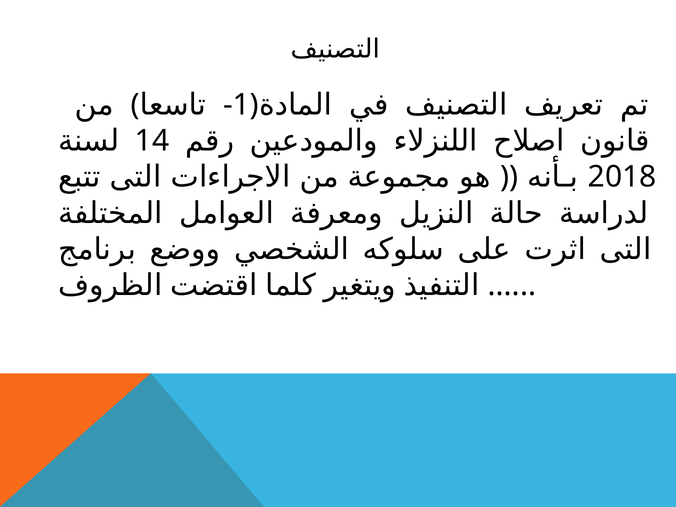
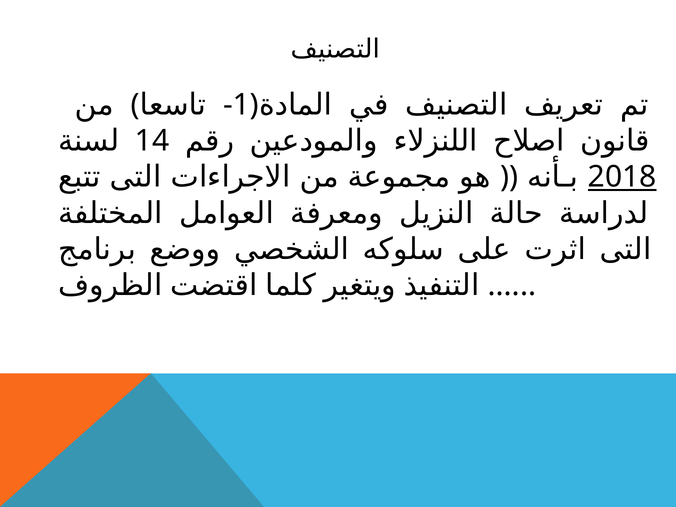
2018 underline: none -> present (622, 177)
